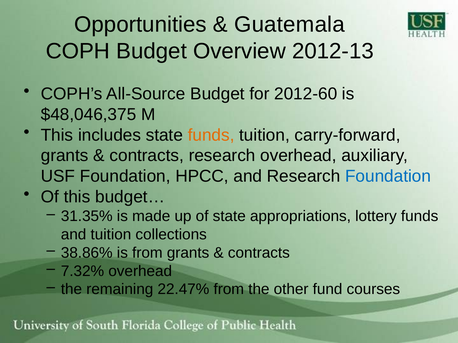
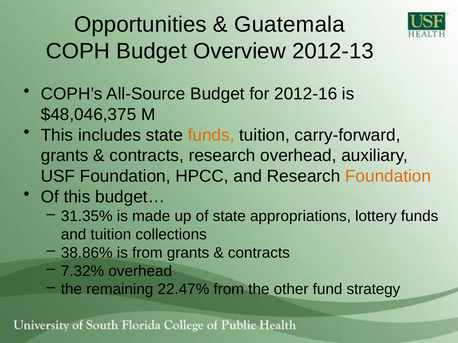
2012-60: 2012-60 -> 2012-16 (306, 94)
Foundation colour: blue -> orange (388, 176)
courses: courses -> strategy (373, 290)
